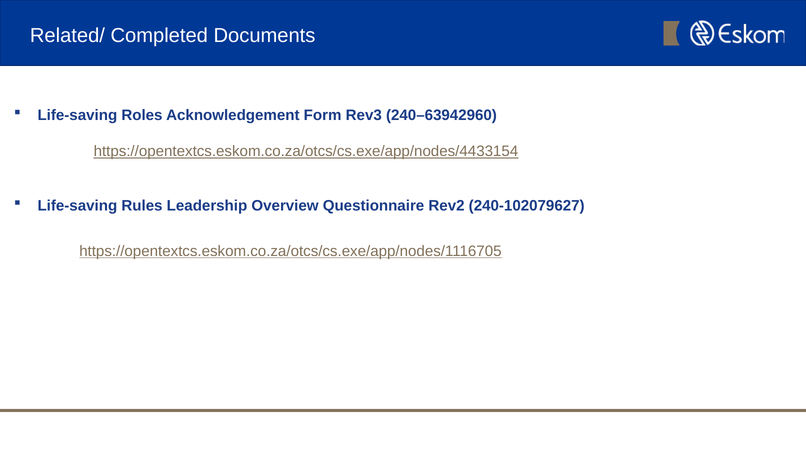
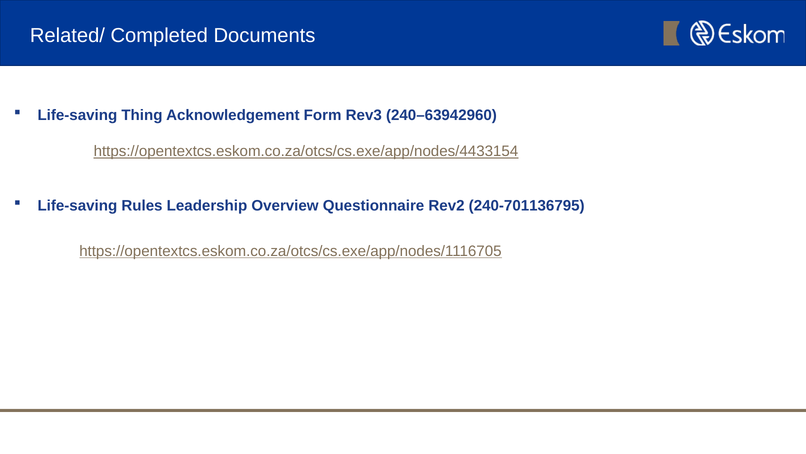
Roles: Roles -> Thing (142, 115)
240-102079627: 240-102079627 -> 240-701136795 (527, 205)
